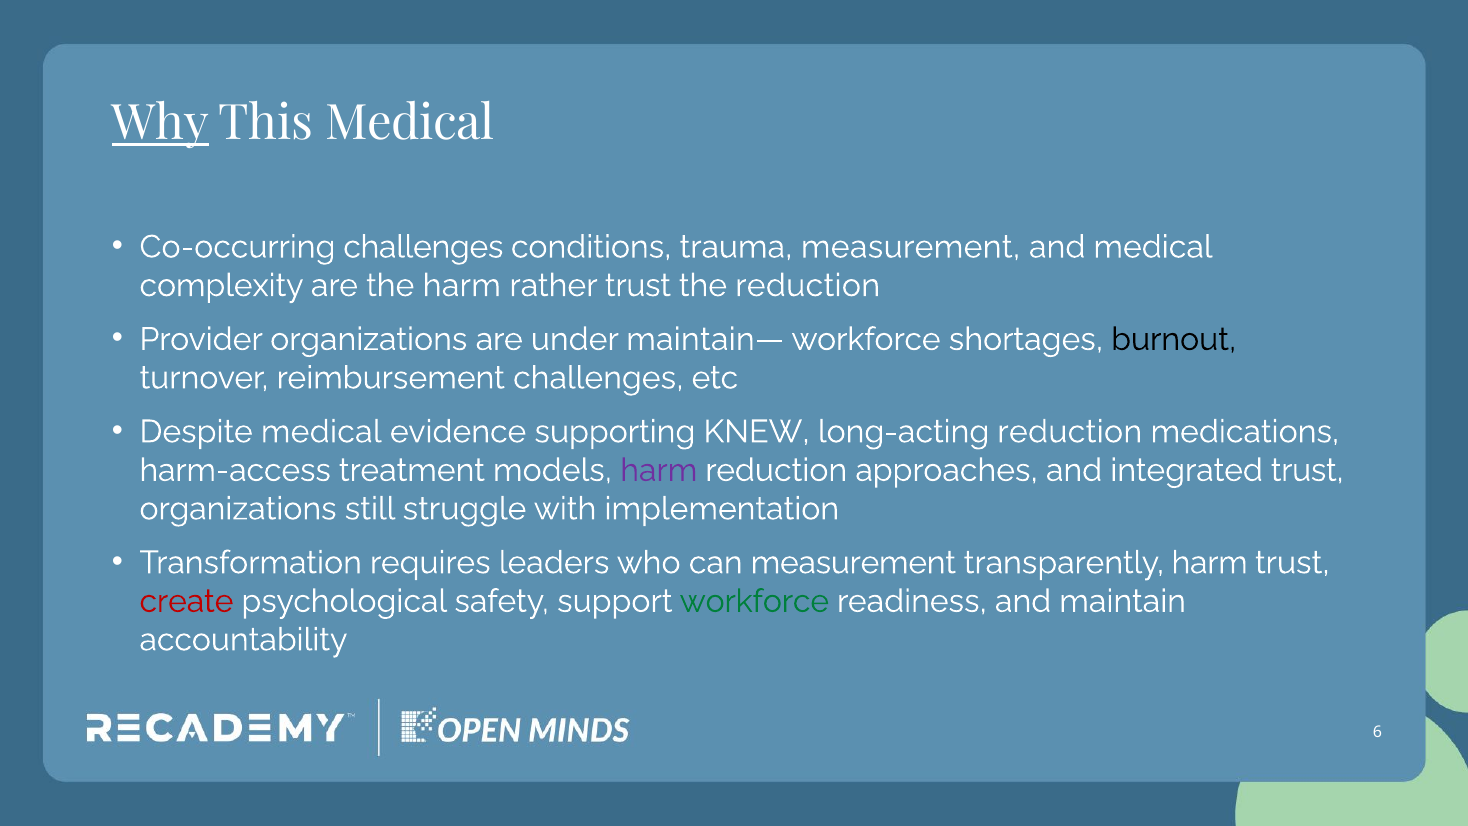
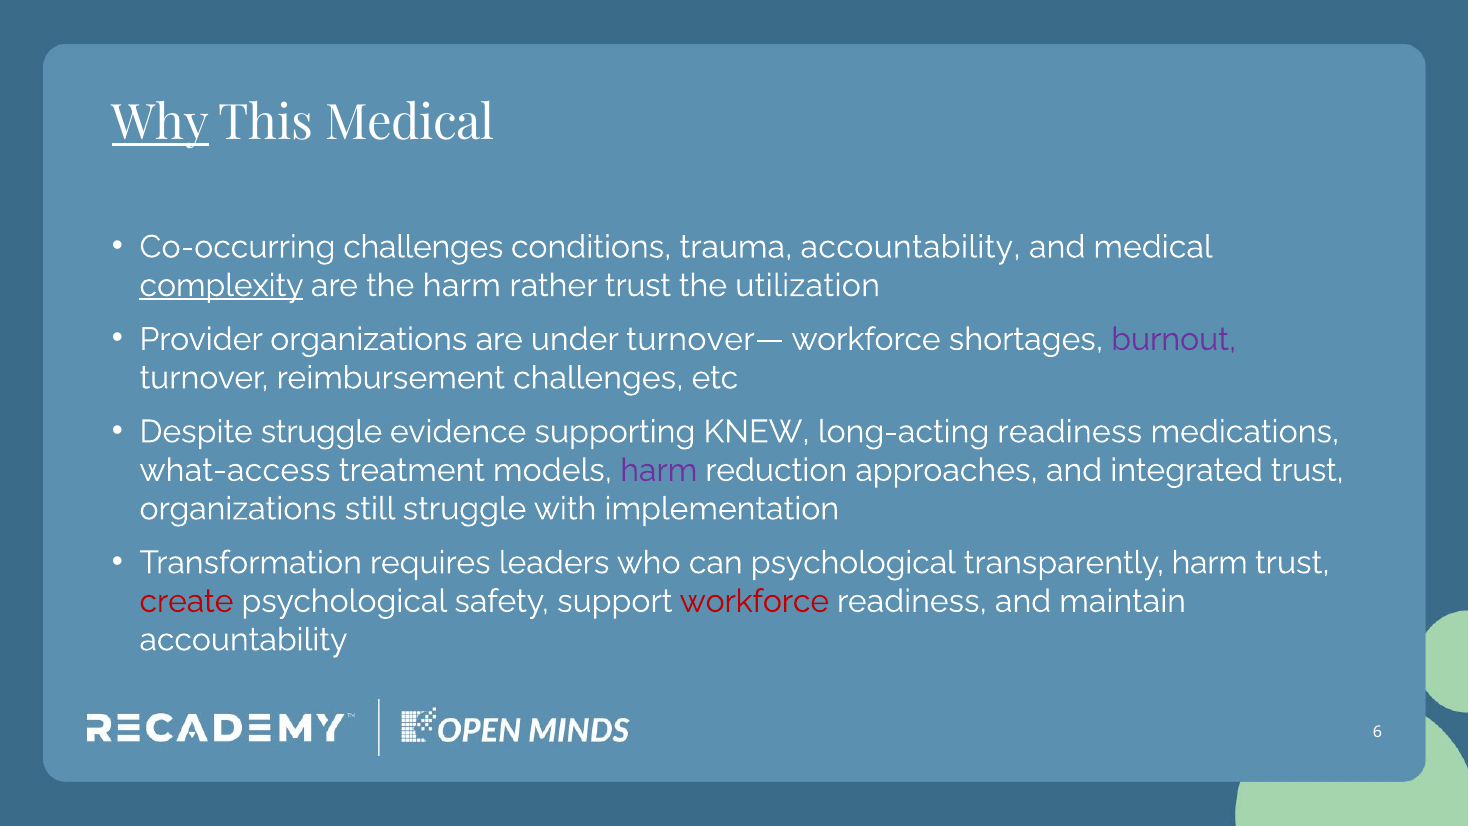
trauma measurement: measurement -> accountability (911, 247)
complexity underline: none -> present (222, 285)
the reduction: reduction -> utilization (808, 285)
maintain—: maintain— -> turnover— (705, 339)
burnout colour: black -> purple (1174, 339)
Despite medical: medical -> struggle (322, 432)
long-acting reduction: reduction -> readiness (1070, 432)
harm-access: harm-access -> what-access (235, 470)
can measurement: measurement -> psychological (853, 562)
workforce colour: green -> red (754, 601)
